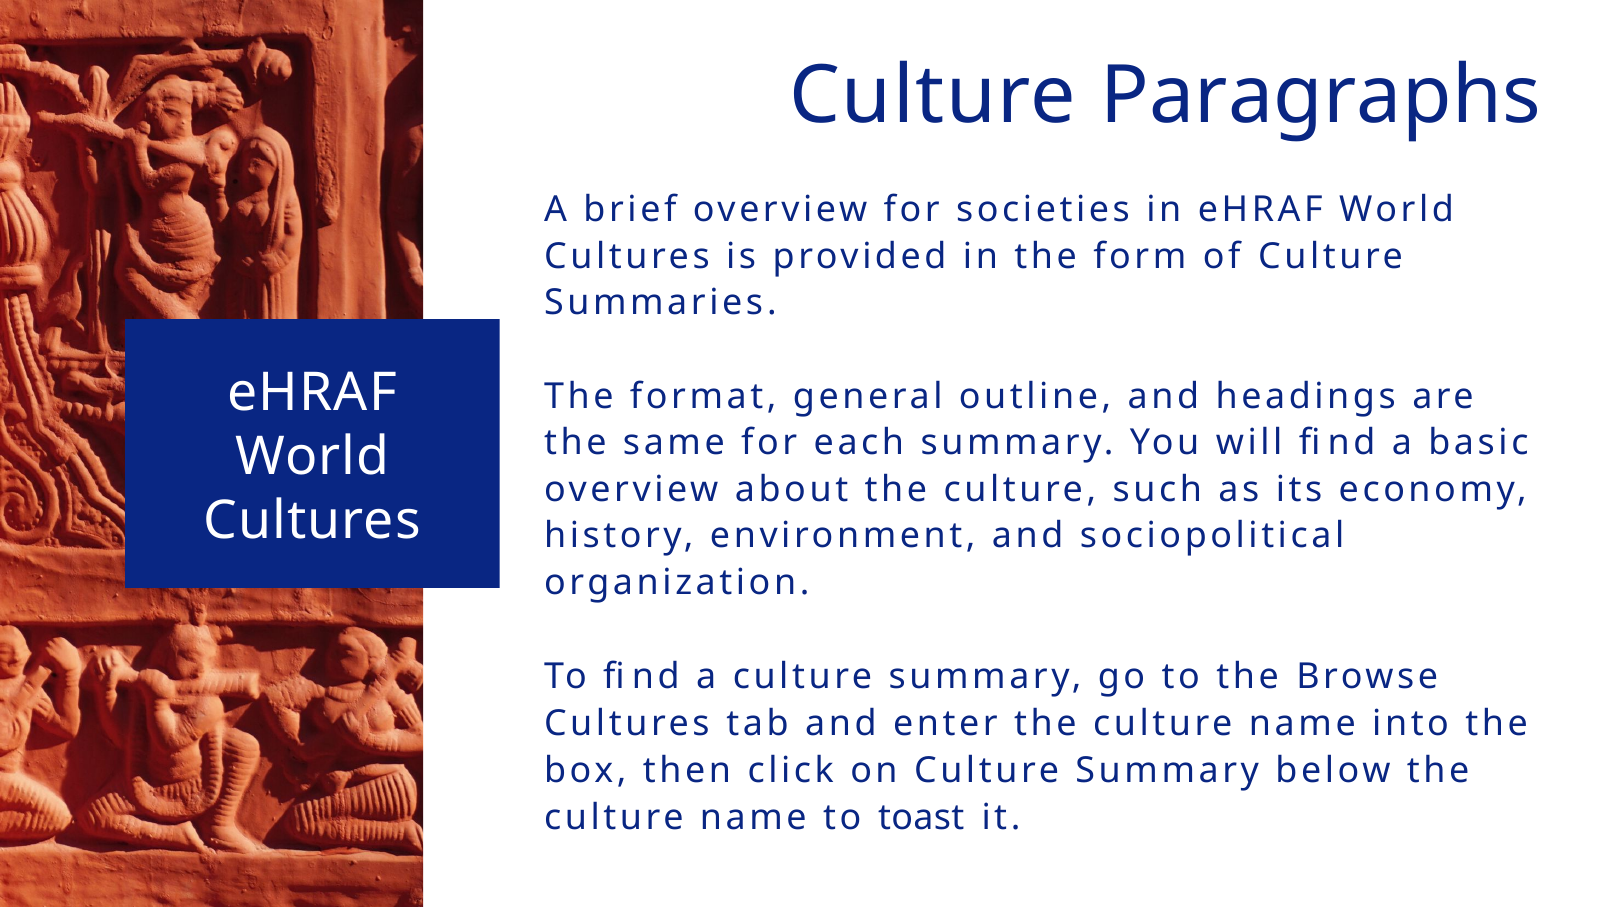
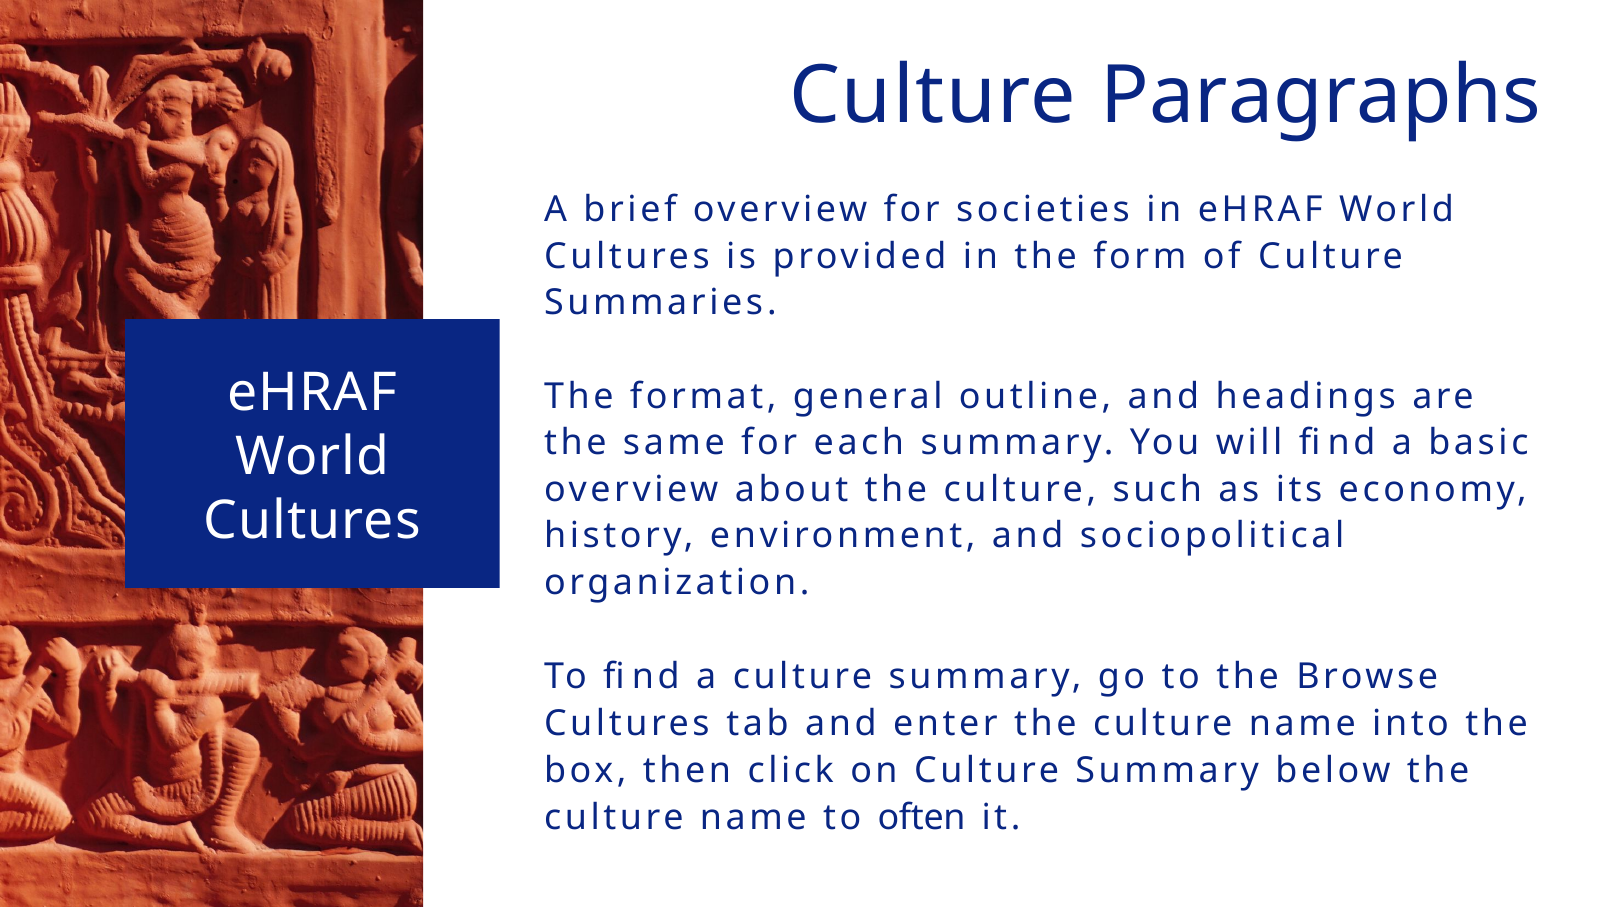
toast: toast -> often (922, 818)
